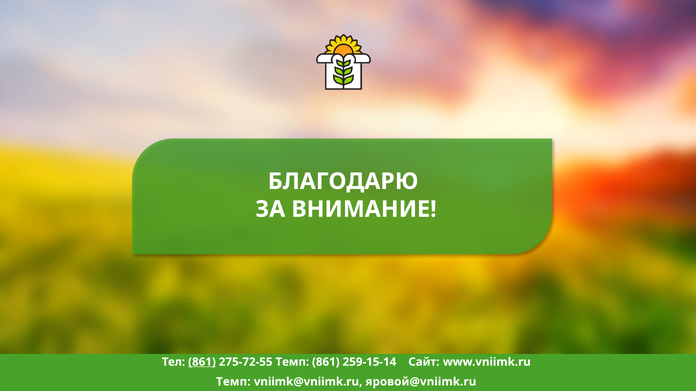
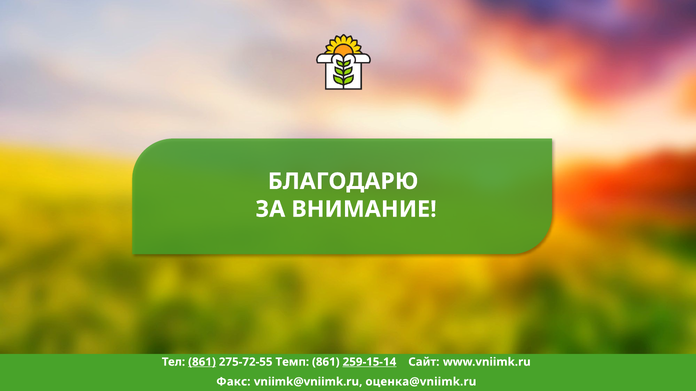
259-15-14 underline: none -> present (369, 362)
Темп: Темп -> Факс (233, 382)
яровой@vniimk.ru: яровой@vniimk.ru -> оценка@vniimk.ru (421, 382)
